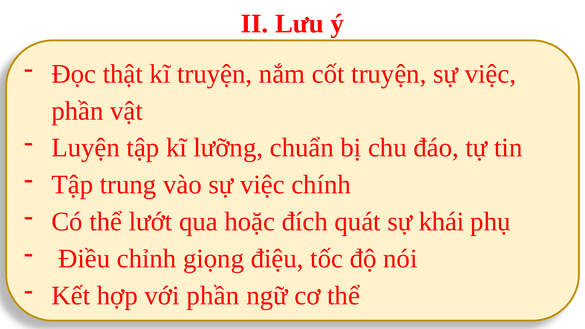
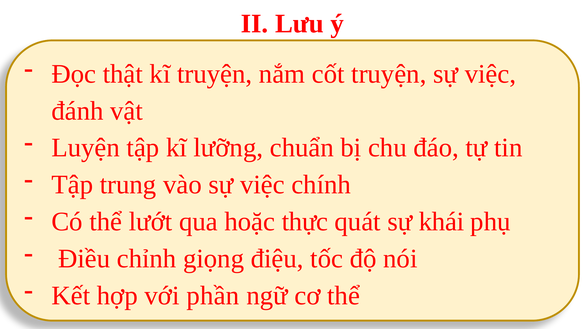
phần: phần -> đánh (78, 111)
đích: đích -> thực (305, 222)
